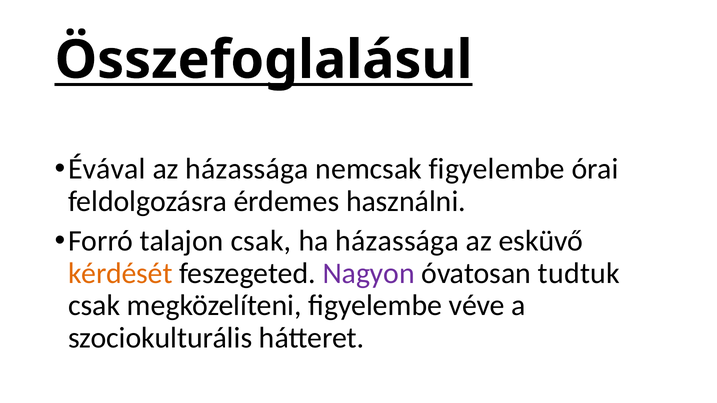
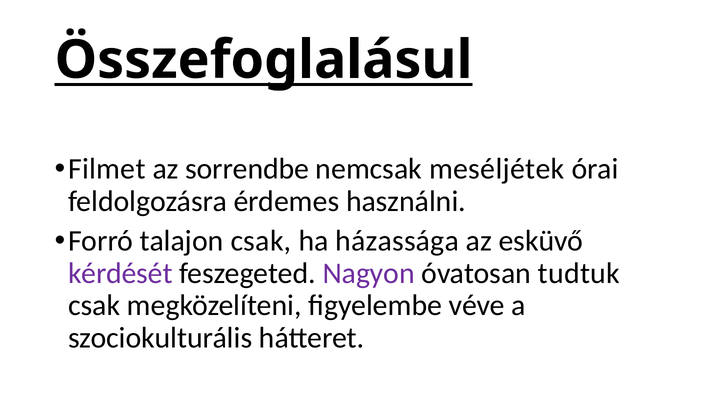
Évával: Évával -> Filmet (107, 169)
az házassága: házassága -> sorrendbe (247, 169)
nemcsak figyelembe: figyelembe -> meséljétek (497, 169)
kérdését colour: orange -> purple (120, 273)
